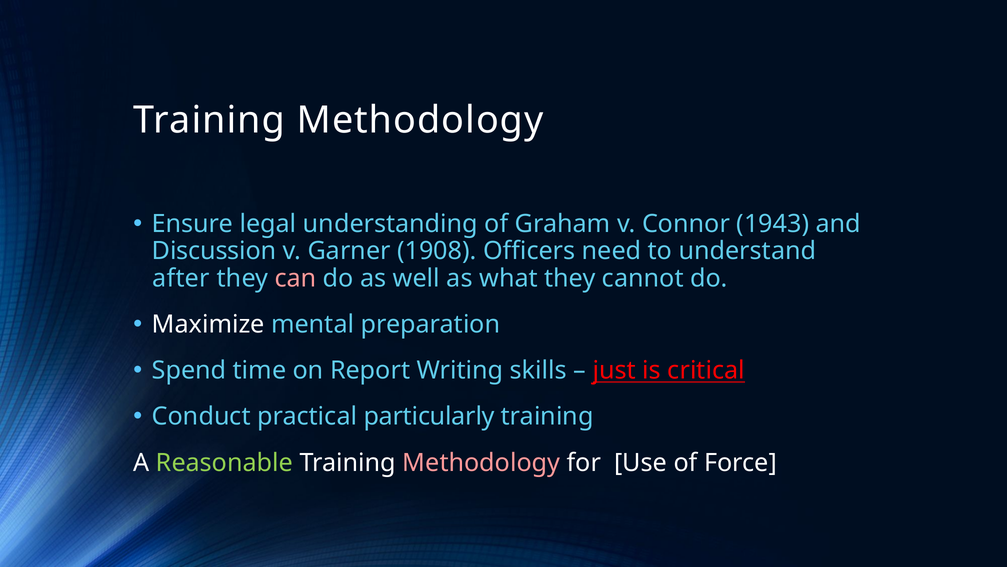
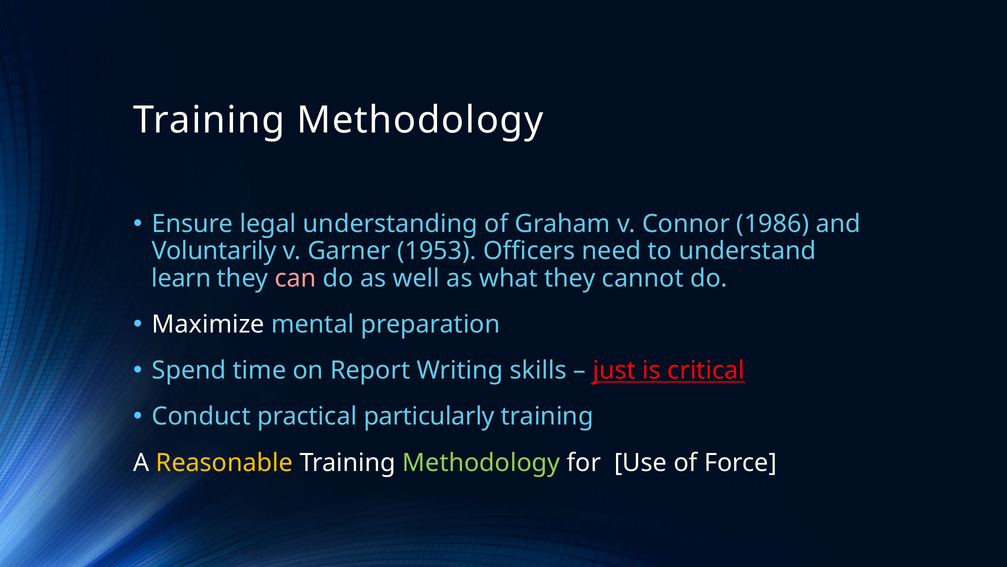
1943: 1943 -> 1986 (773, 224)
Discussion: Discussion -> Voluntarily (214, 251)
1908: 1908 -> 1953 (437, 251)
after: after -> learn (181, 278)
Reasonable colour: light green -> yellow (224, 462)
Methodology colour: pink -> light green (481, 462)
